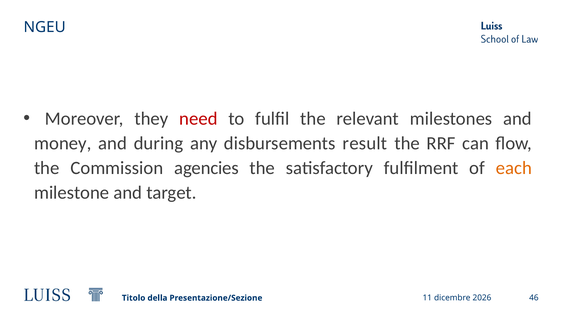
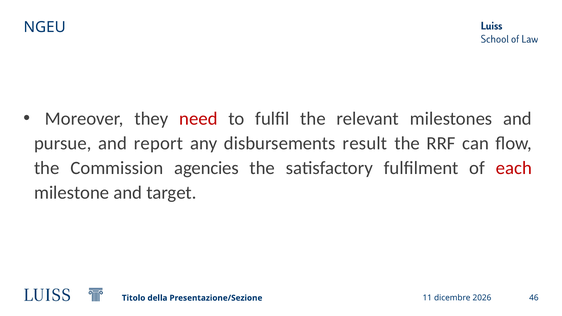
money: money -> pursue (63, 143)
during: during -> report (159, 143)
each colour: orange -> red (514, 168)
